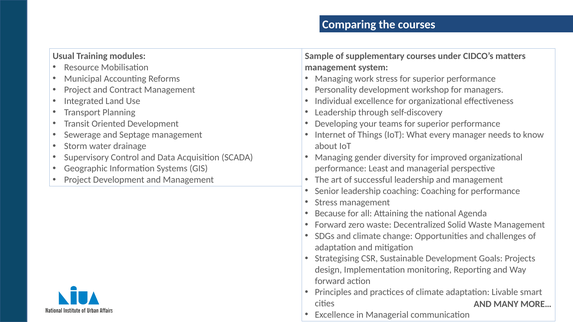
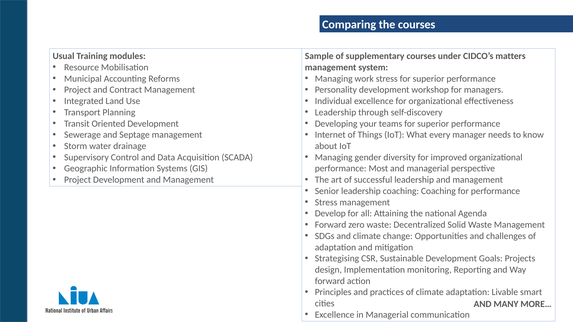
Least: Least -> Most (378, 169)
Because: Because -> Develop (330, 214)
